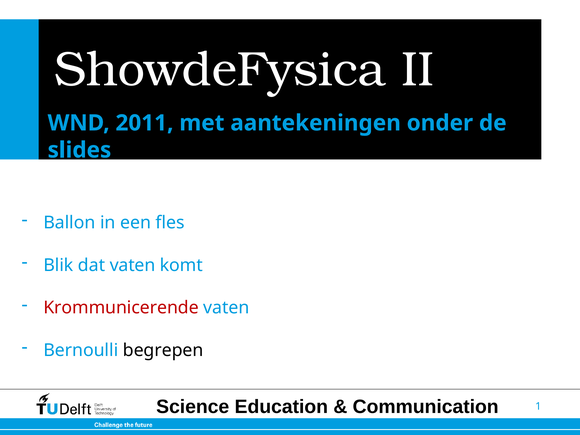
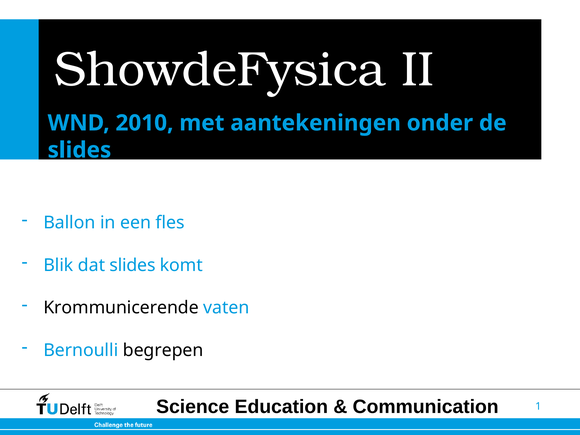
2011: 2011 -> 2010 (144, 123)
dat vaten: vaten -> slides (133, 265)
Krommunicerende colour: red -> black (121, 308)
